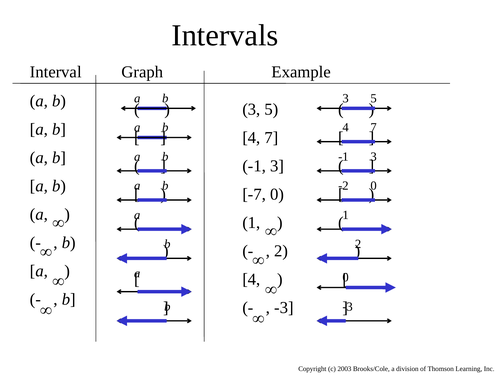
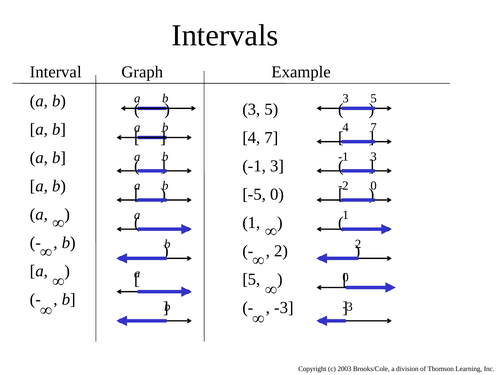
-7: -7 -> -5 (254, 194)
4: 4 -> 5 (251, 279)
